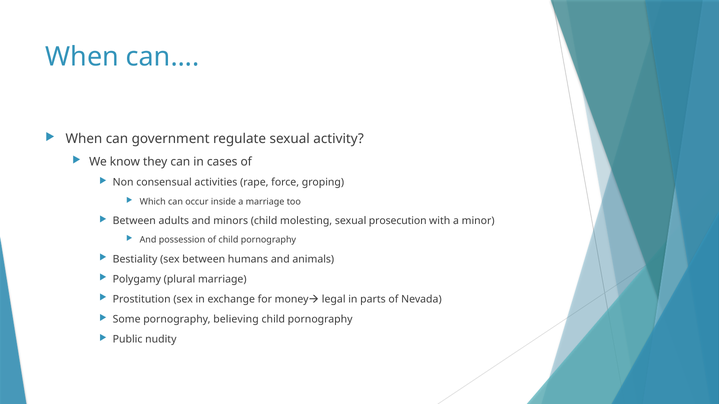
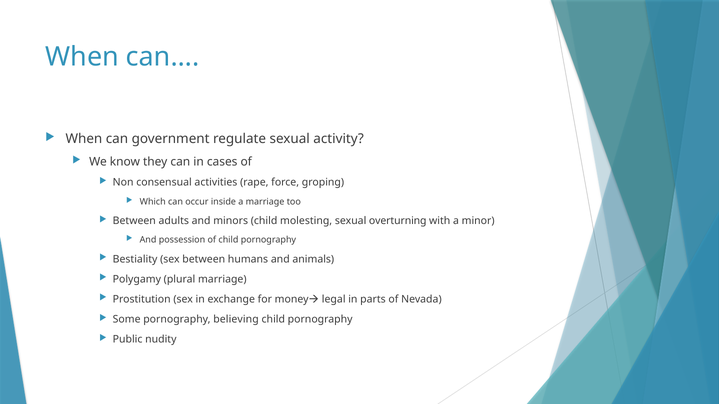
prosecution: prosecution -> overturning (398, 221)
